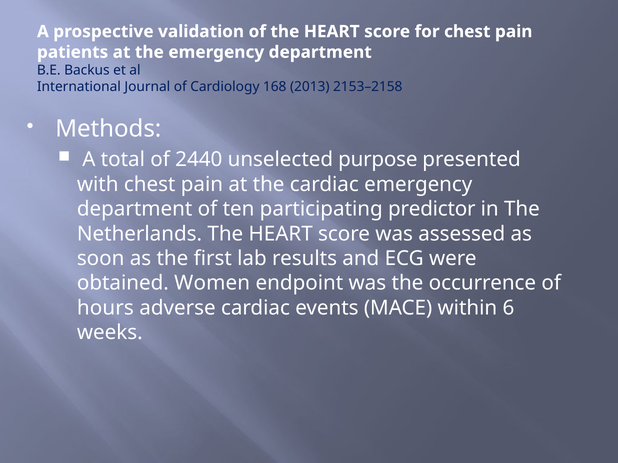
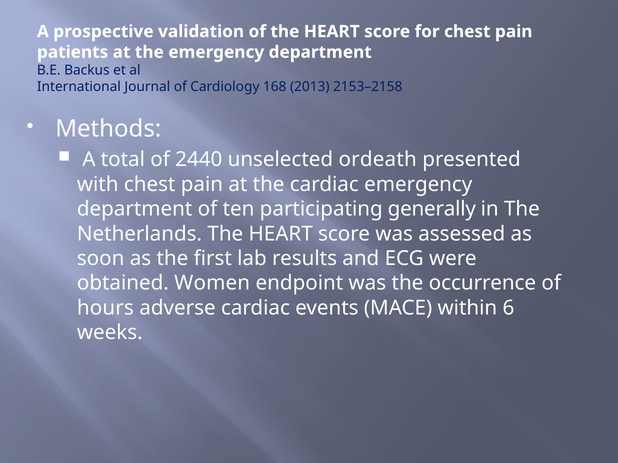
purpose: purpose -> ordeath (378, 160)
predictor: predictor -> generally (432, 209)
